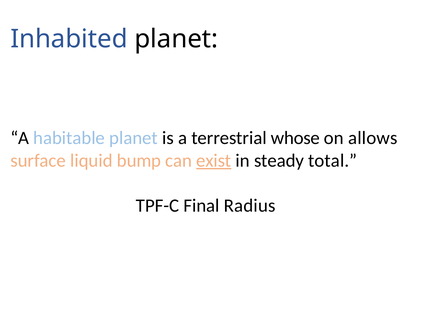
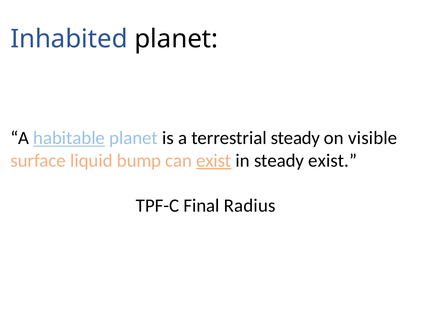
habitable underline: none -> present (69, 138)
terrestrial whose: whose -> steady (295, 138)
allows: allows -> visible (373, 138)
steady total: total -> exist (333, 161)
